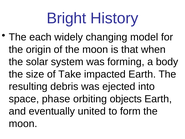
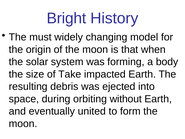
each: each -> must (40, 37)
phase: phase -> during (56, 99)
objects: objects -> without (126, 99)
